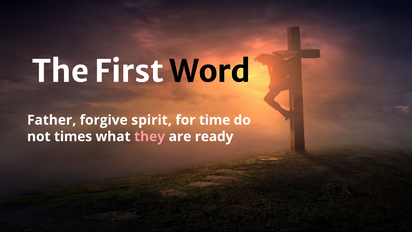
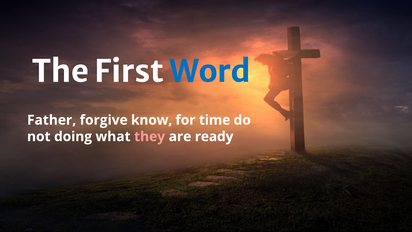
Word colour: black -> blue (210, 72)
spirit: spirit -> know (152, 120)
times: times -> doing (73, 136)
